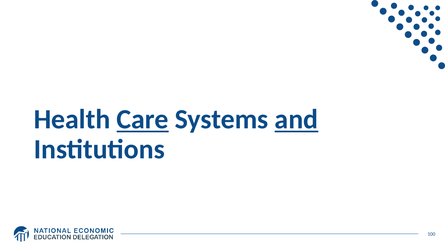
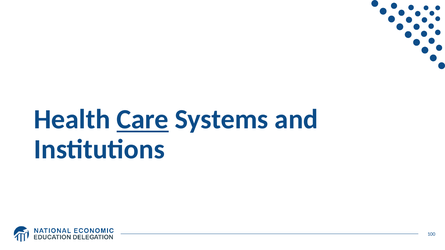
and underline: present -> none (296, 120)
